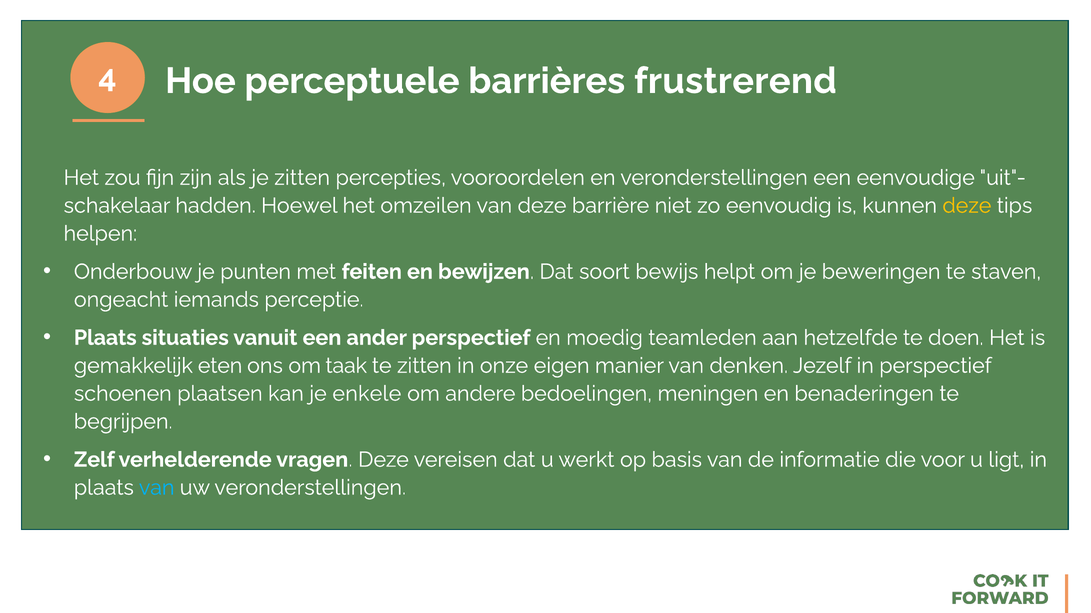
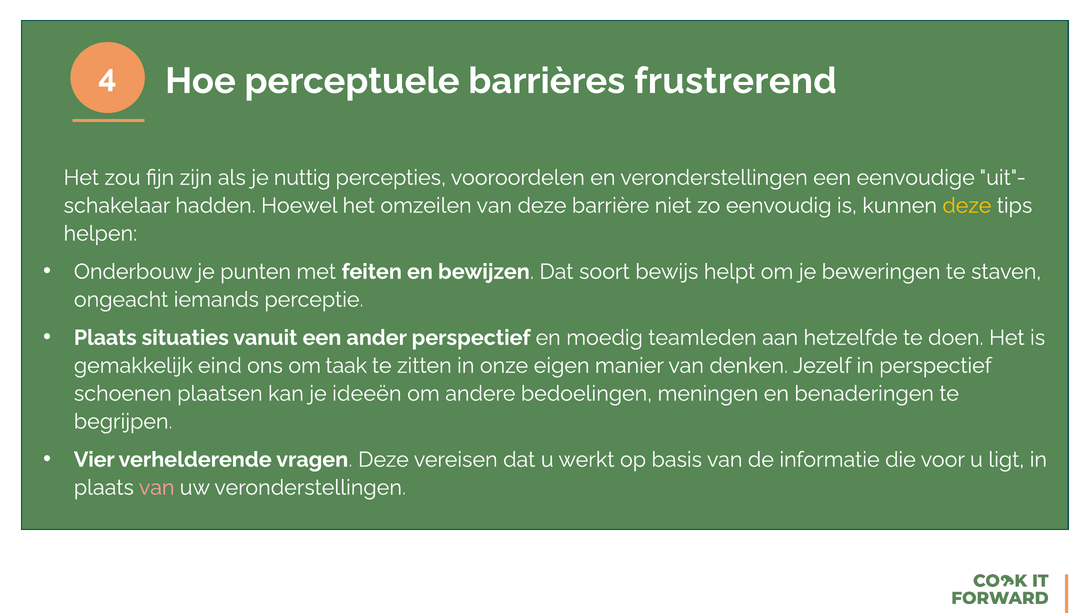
je zitten: zitten -> nuttig (302, 178)
eten: eten -> eind (220, 366)
enkele: enkele -> ideeën (367, 394)
Zelf: Zelf -> Vier (94, 460)
van colour: light blue -> pink (157, 488)
